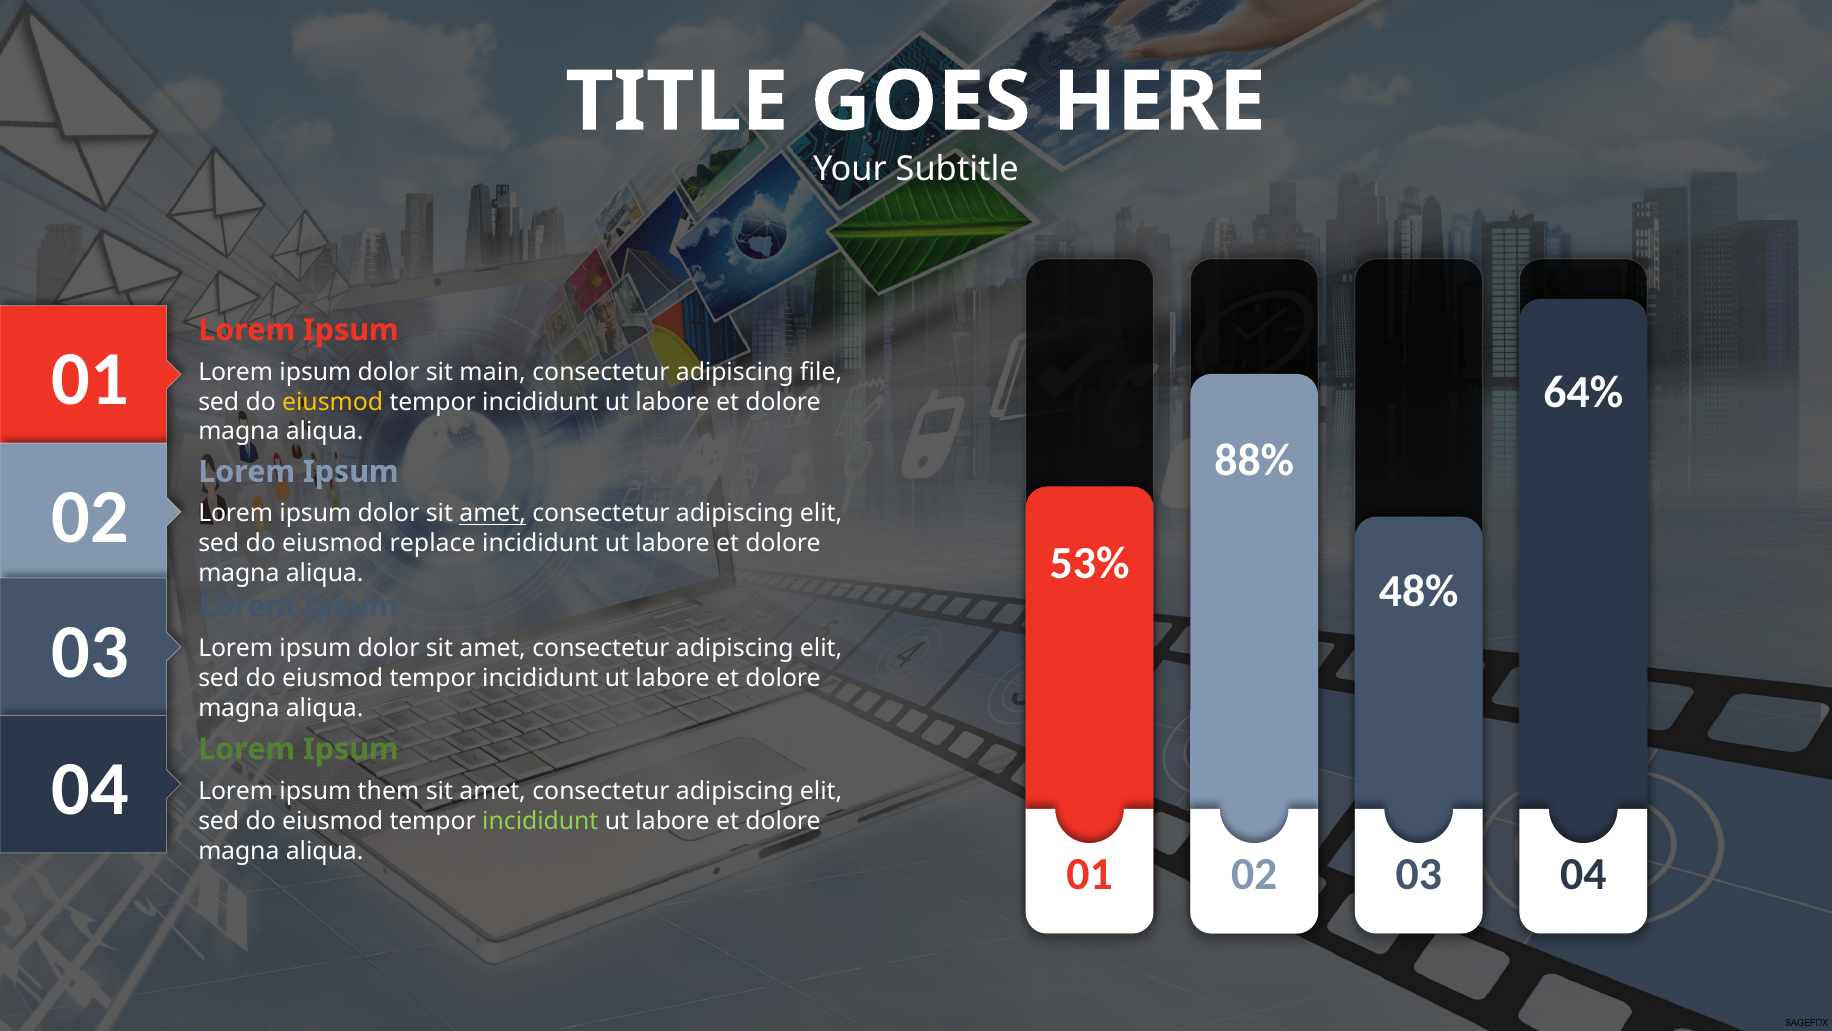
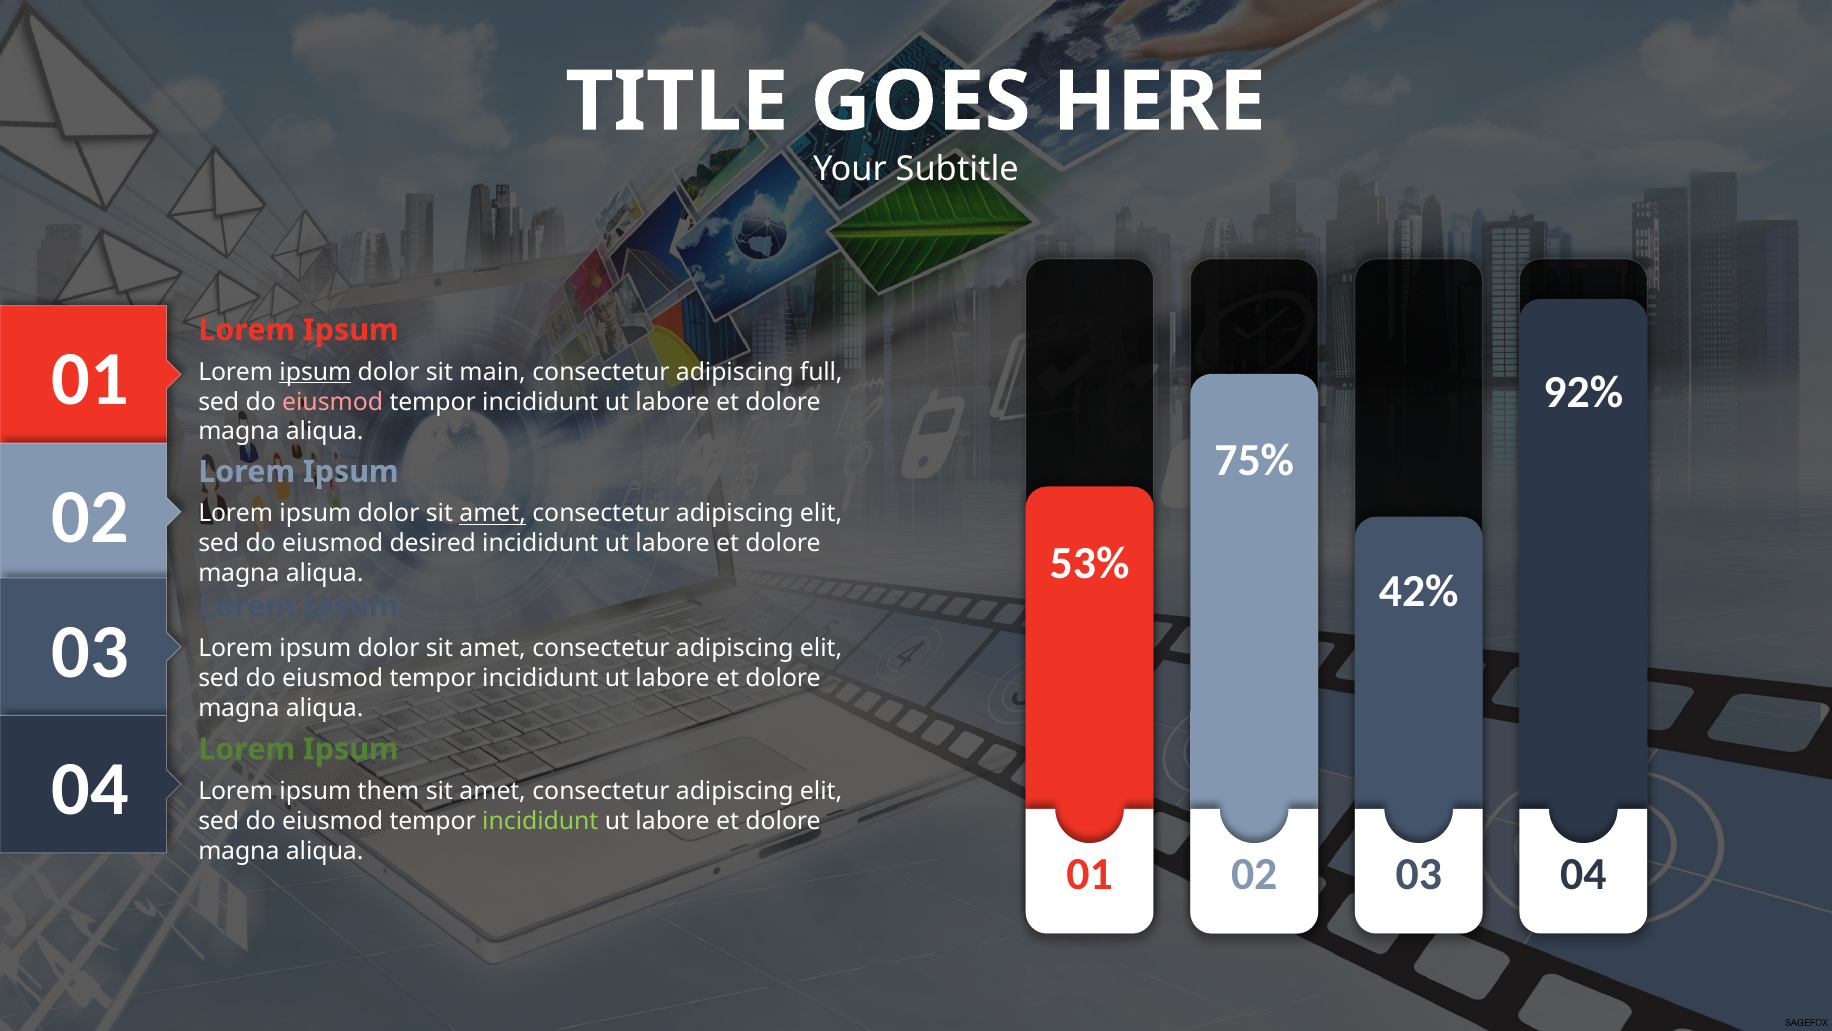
ipsum underline: none -> present (315, 372)
file: file -> full (821, 372)
64%: 64% -> 92% (1583, 392)
eiusmod colour: yellow -> pink (333, 402)
88%: 88% -> 75% (1254, 460)
replace: replace -> desired (433, 543)
48%: 48% -> 42% (1419, 591)
